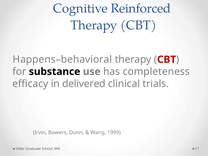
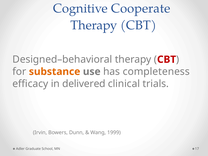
Reinforced: Reinforced -> Cooperate (141, 8)
Happens–behavioral: Happens–behavioral -> Designed–behavioral (62, 59)
substance colour: black -> orange (55, 72)
